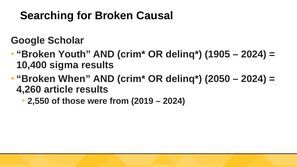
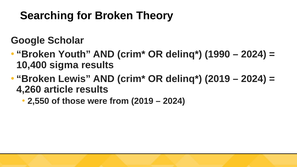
Causal: Causal -> Theory (155, 16)
1905: 1905 -> 1990 (217, 54)
When: When -> Lewis (74, 79)
2050: 2050 -> 2019 (217, 79)
